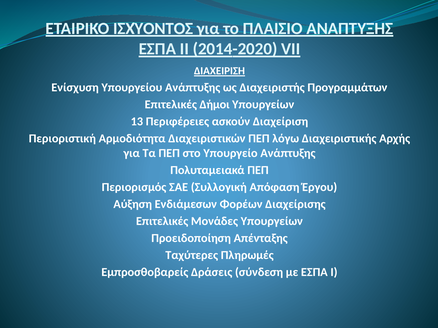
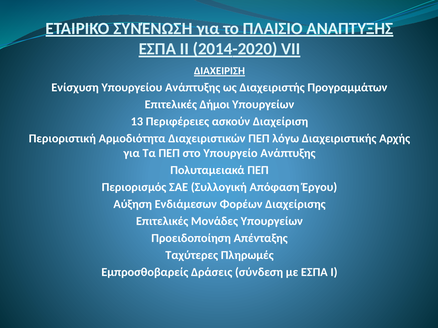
ΙΣΧΎΟΝΤΟΣ: ΙΣΧΎΟΝΤΟΣ -> ΣΥΝΈΝΩΣΗ (153, 29)
